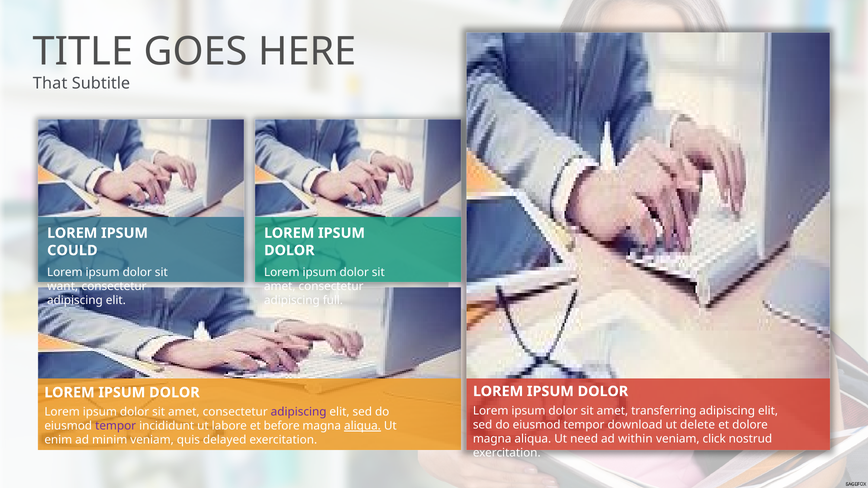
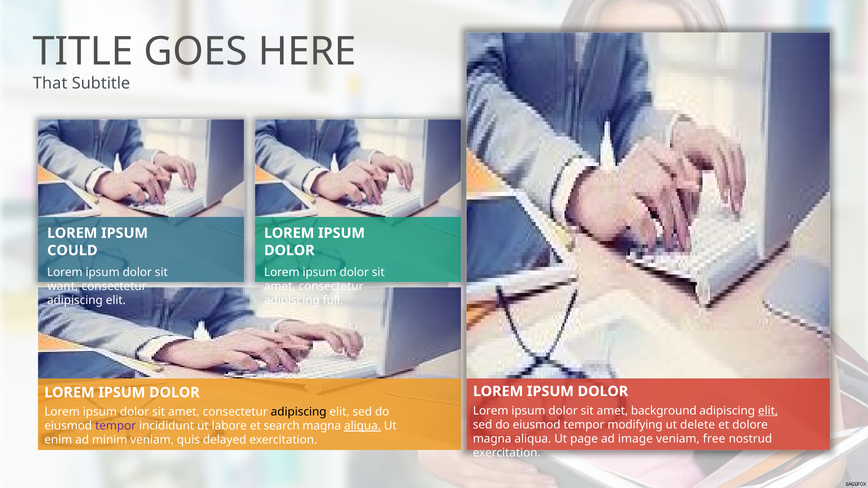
transferring: transferring -> background (664, 411)
elit underline: none -> present (768, 411)
adipiscing colour: purple -> black (299, 412)
download: download -> modifying (635, 425)
before: before -> search (282, 426)
need: need -> page (584, 439)
within: within -> image (635, 439)
click: click -> free (714, 439)
